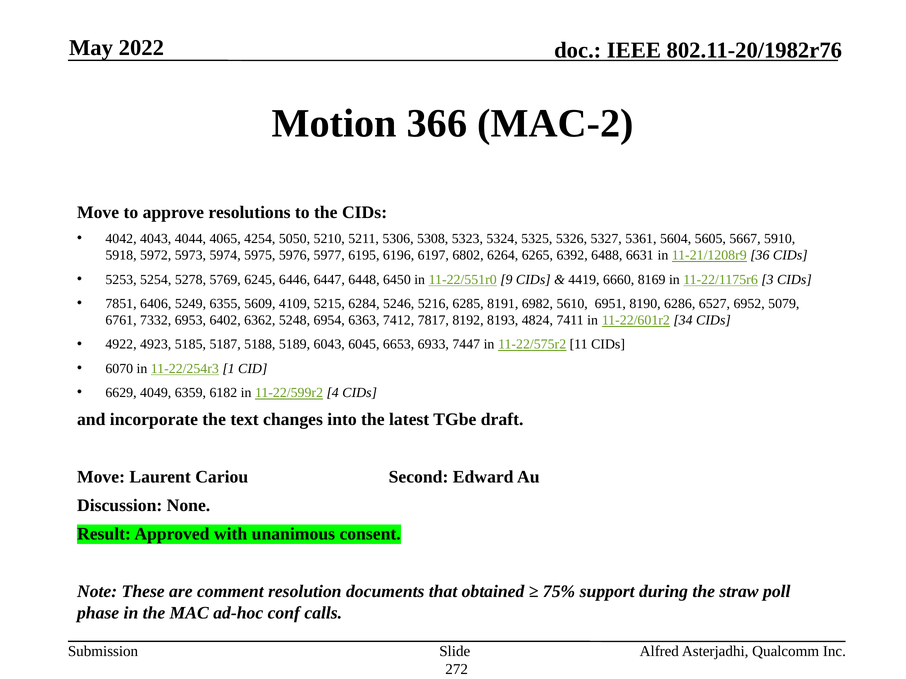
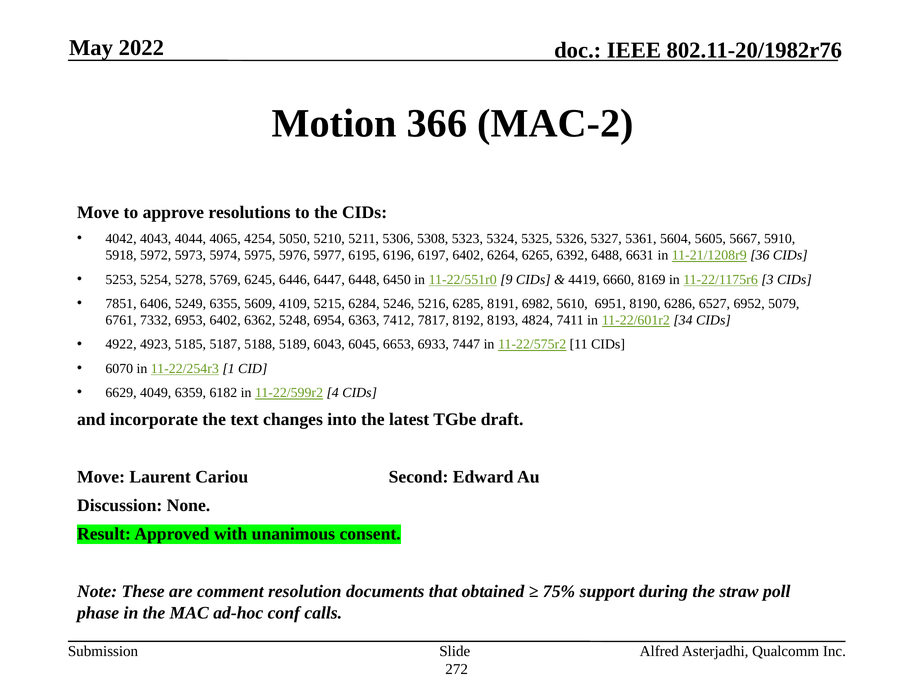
6197 6802: 6802 -> 6402 (468, 255)
